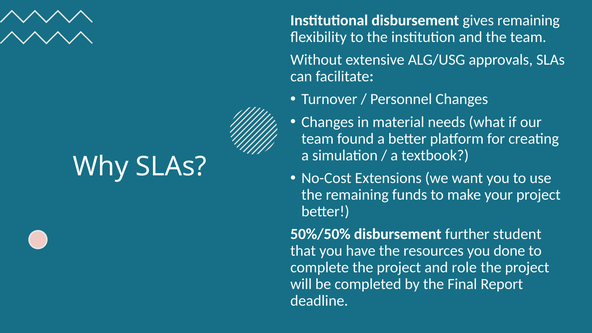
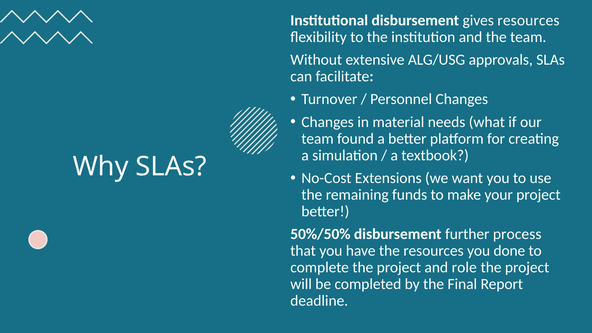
gives remaining: remaining -> resources (528, 20)
student: student -> process (517, 234)
